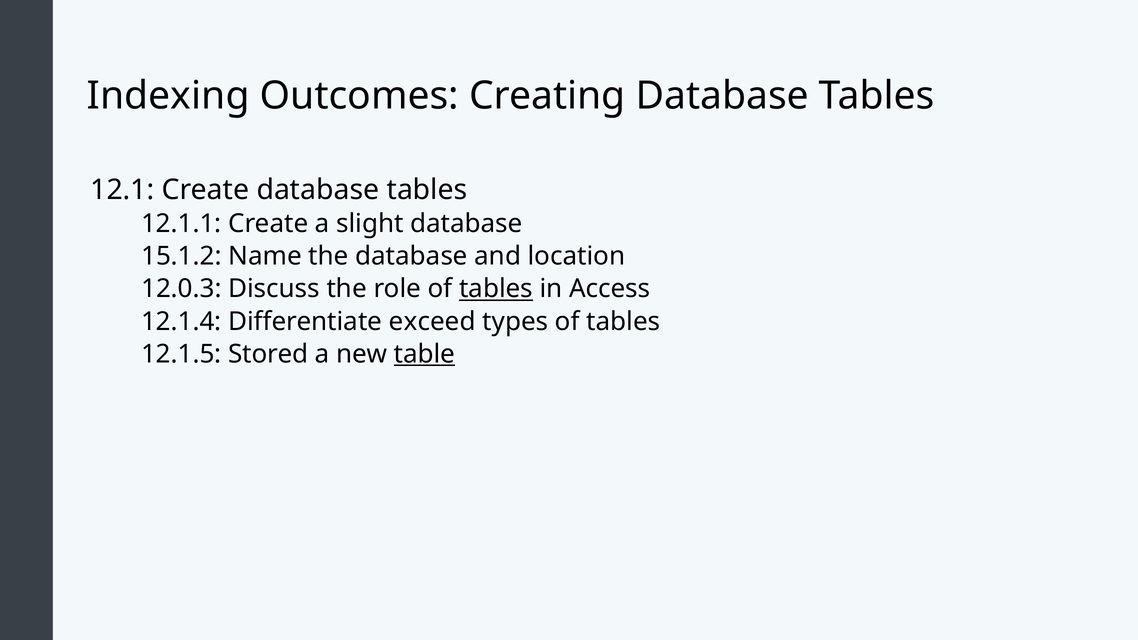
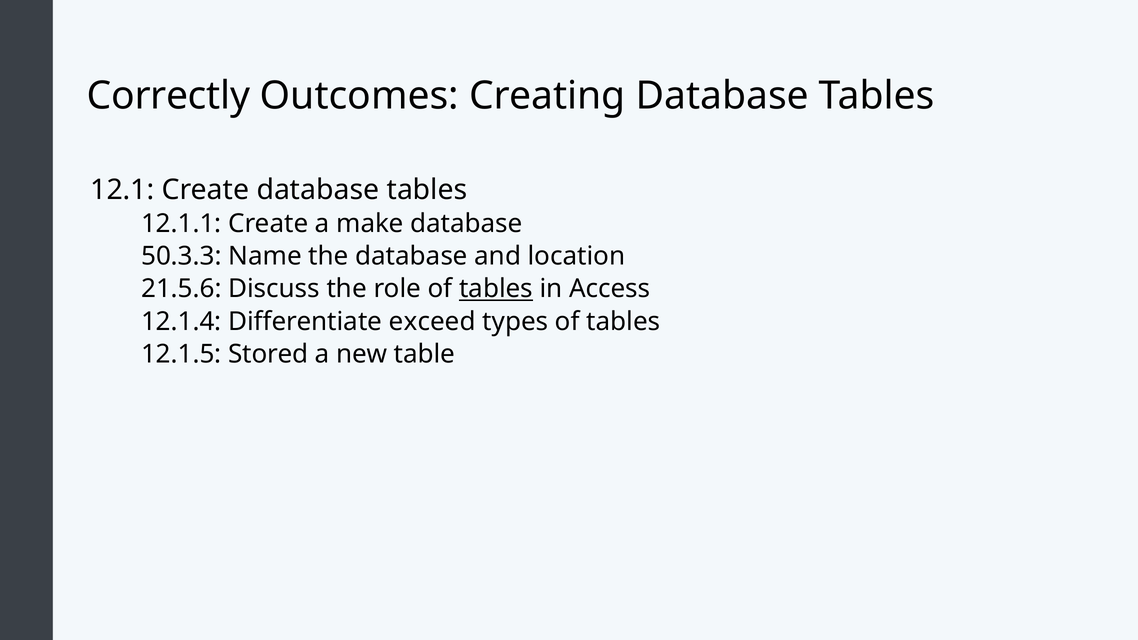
Indexing: Indexing -> Correctly (168, 96)
slight: slight -> make (370, 224)
15.1.2: 15.1.2 -> 50.3.3 (181, 256)
12.0.3: 12.0.3 -> 21.5.6 (181, 289)
table underline: present -> none (425, 354)
